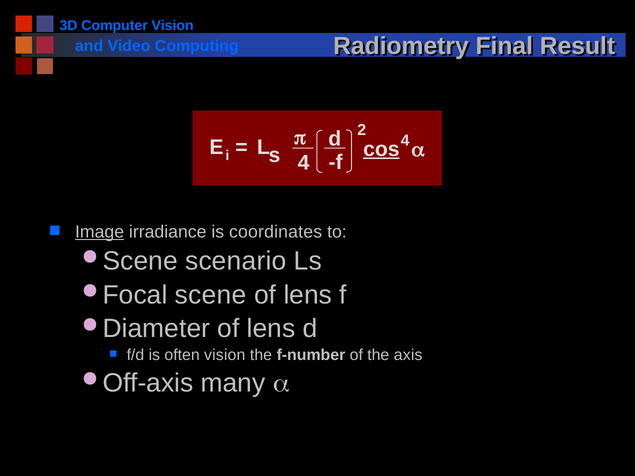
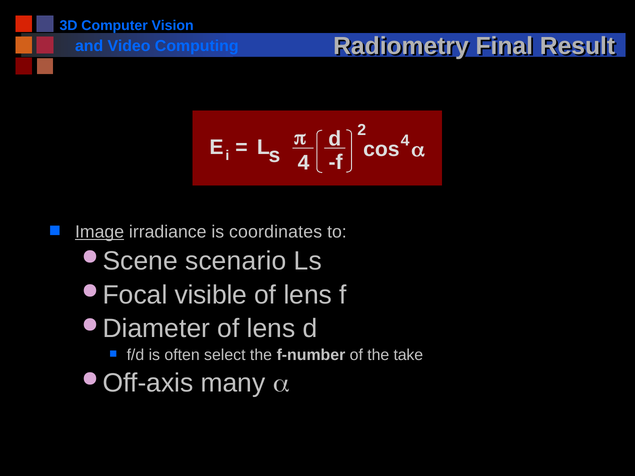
cos underline: present -> none (381, 149)
Focal scene: scene -> visible (211, 295)
often vision: vision -> select (225, 355)
axis: axis -> take (408, 355)
